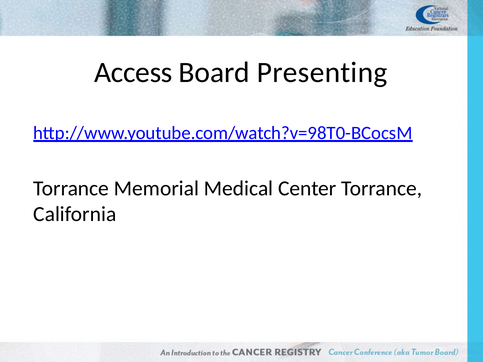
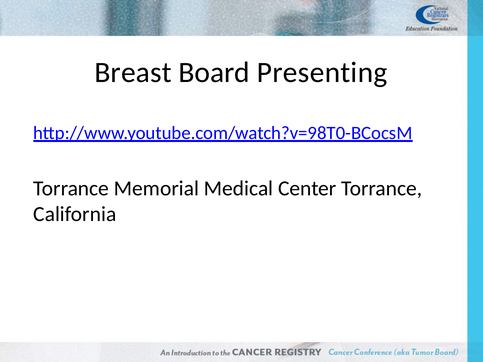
Access: Access -> Breast (133, 72)
